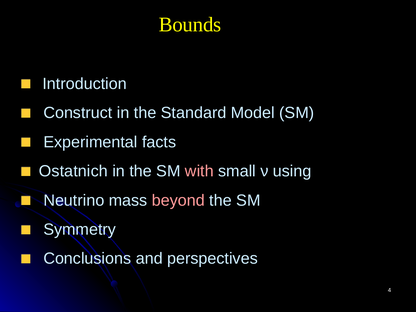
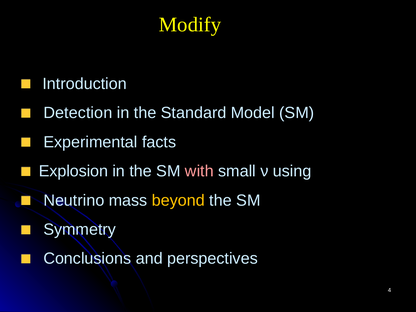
Bounds: Bounds -> Modify (190, 25)
Construct: Construct -> Detection (78, 113)
Ostatnich: Ostatnich -> Explosion (73, 171)
beyond colour: pink -> yellow (178, 200)
